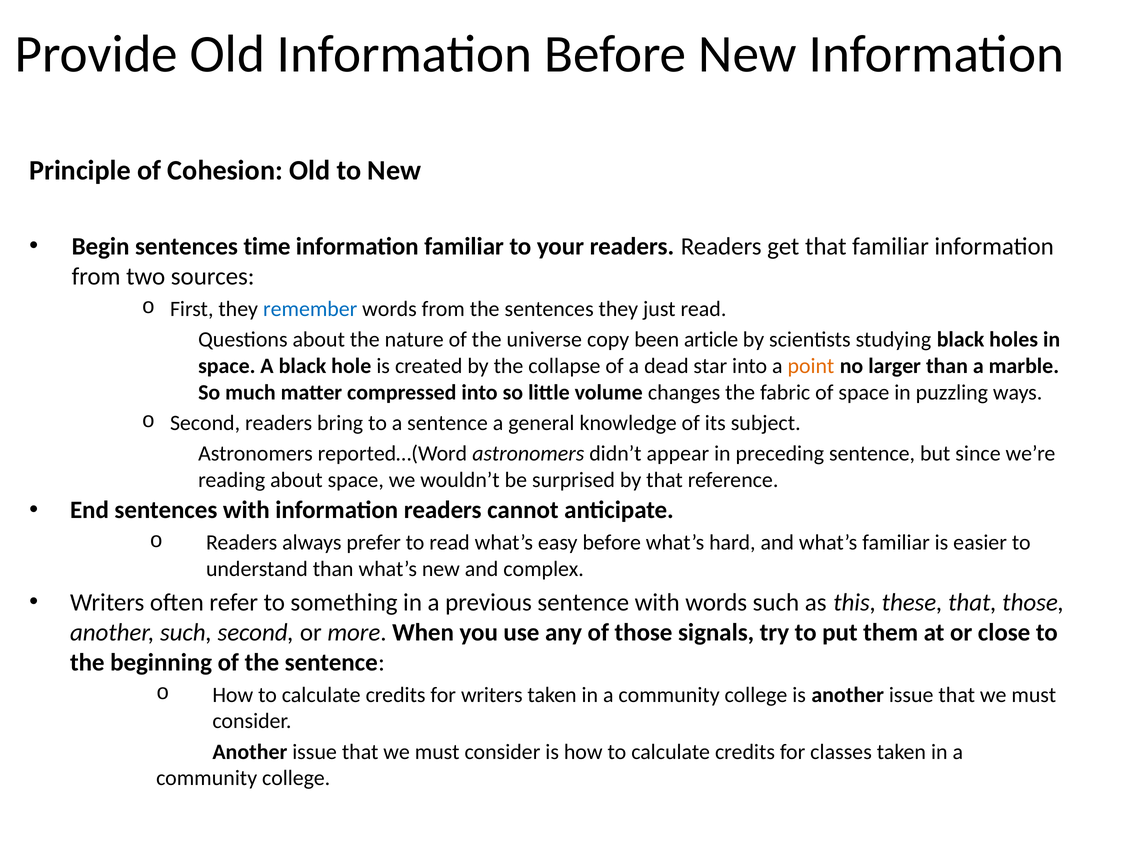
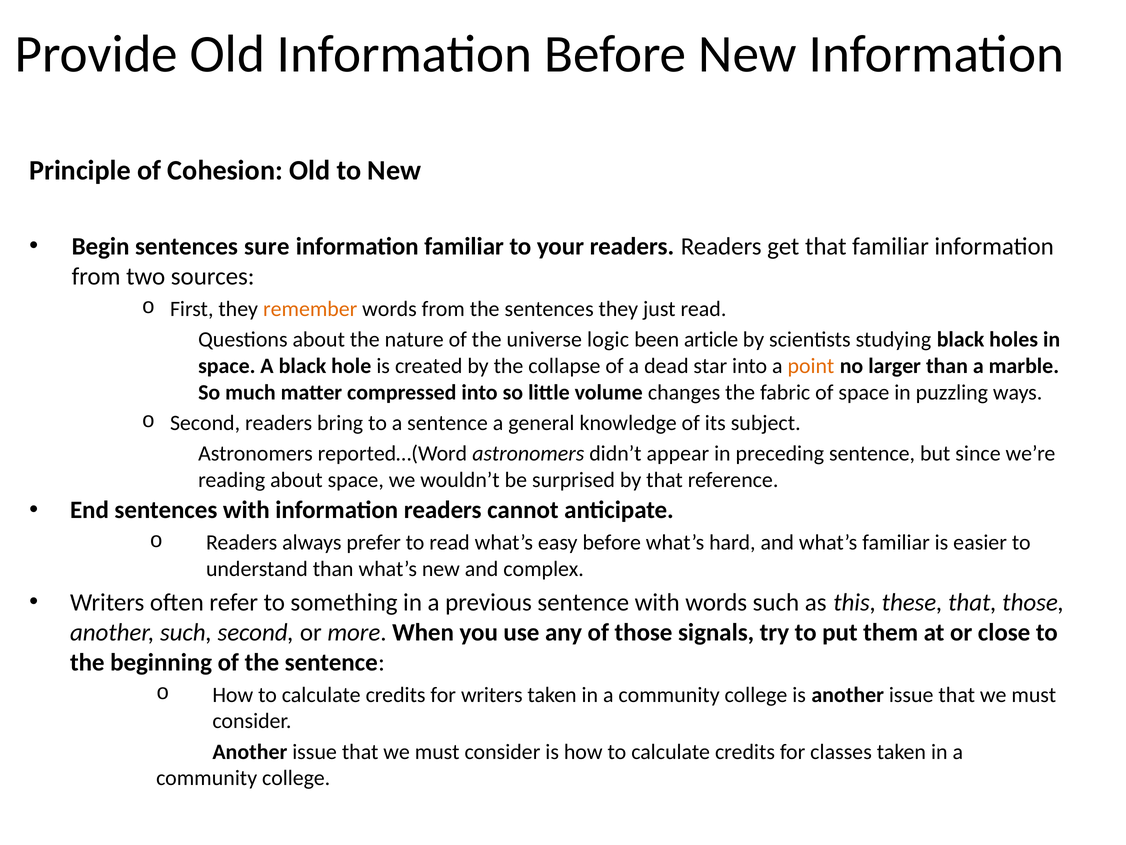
time: time -> sure (267, 247)
remember colour: blue -> orange (310, 309)
copy: copy -> logic (608, 340)
